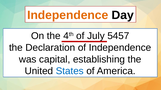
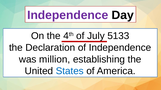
Independence colour: orange -> purple (68, 15)
5457: 5457 -> 5133 (118, 36)
capital: capital -> million (55, 60)
